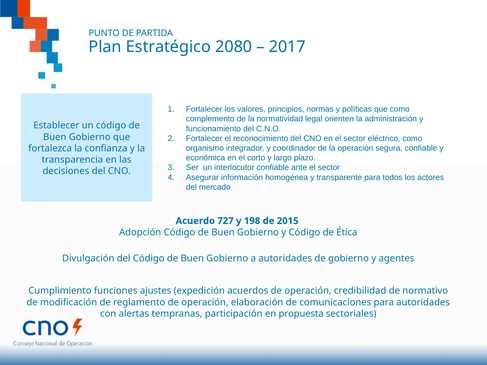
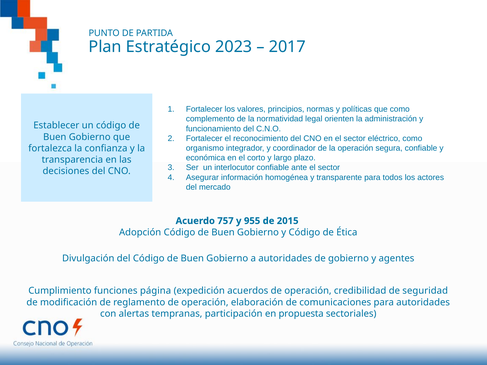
2080: 2080 -> 2023 (234, 47)
727: 727 -> 757 (225, 221)
198: 198 -> 955 (252, 221)
ajustes: ajustes -> página (156, 291)
normativo: normativo -> seguridad (425, 291)
